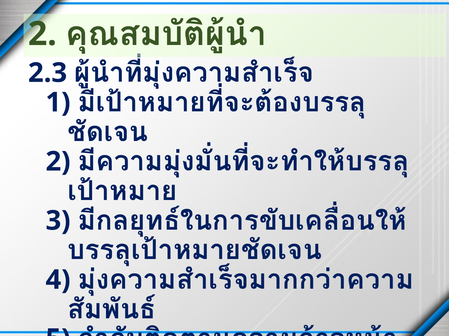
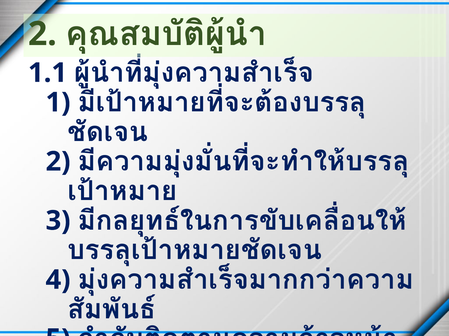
2.3: 2.3 -> 1.1 (48, 73)
